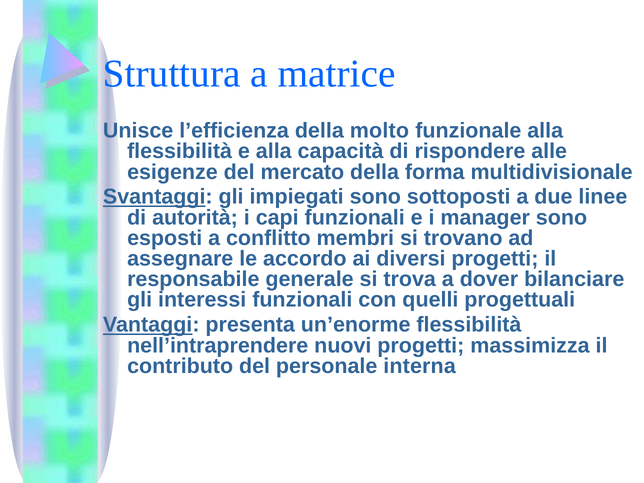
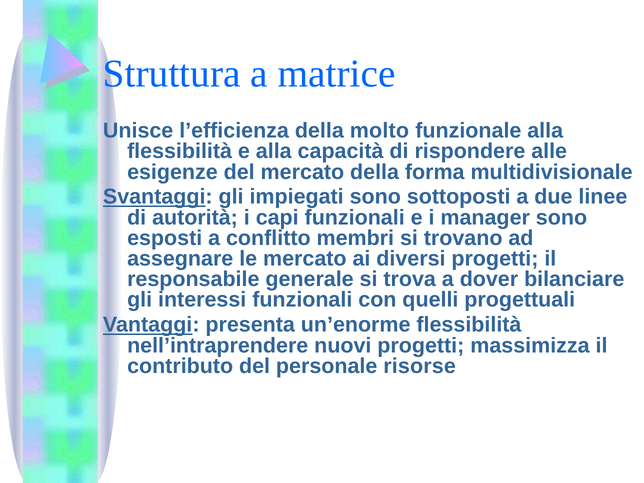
le accordo: accordo -> mercato (305, 259)
interna: interna -> risorse (420, 366)
